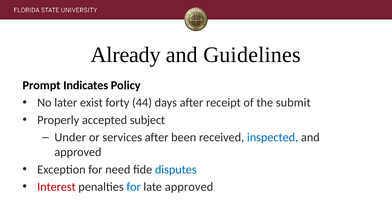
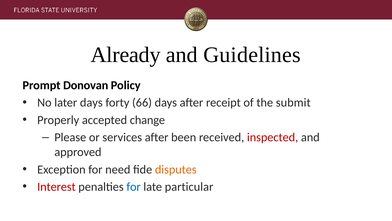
Indicates: Indicates -> Donovan (86, 85)
later exist: exist -> days (91, 102)
44: 44 -> 66 (142, 102)
subject: subject -> change (147, 120)
Under: Under -> Please (70, 137)
inspected colour: blue -> red (273, 137)
disputes colour: blue -> orange (176, 169)
late approved: approved -> particular (189, 186)
